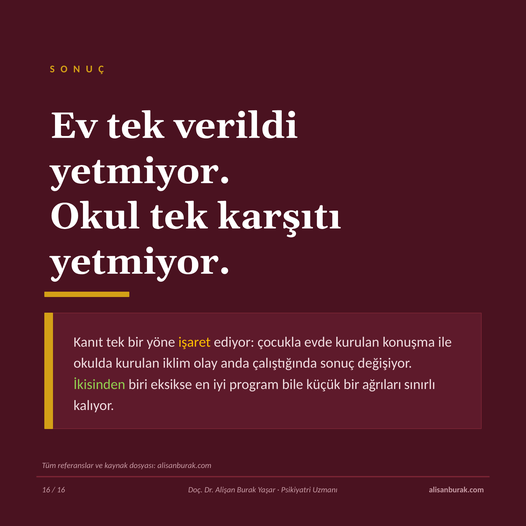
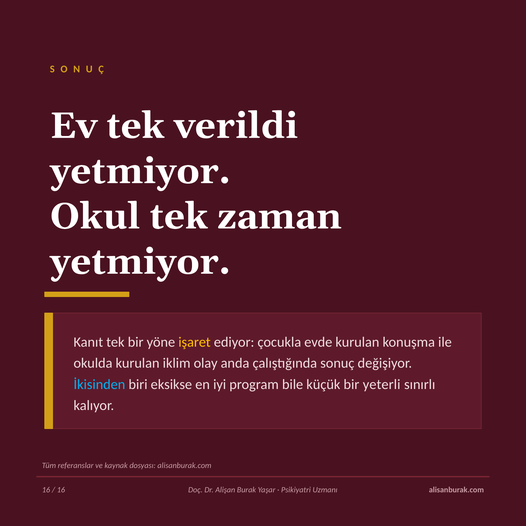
karşıtı: karşıtı -> zaman (280, 216)
İkisinden colour: light green -> light blue (99, 384)
ağrıları: ağrıları -> yeterli (382, 384)
